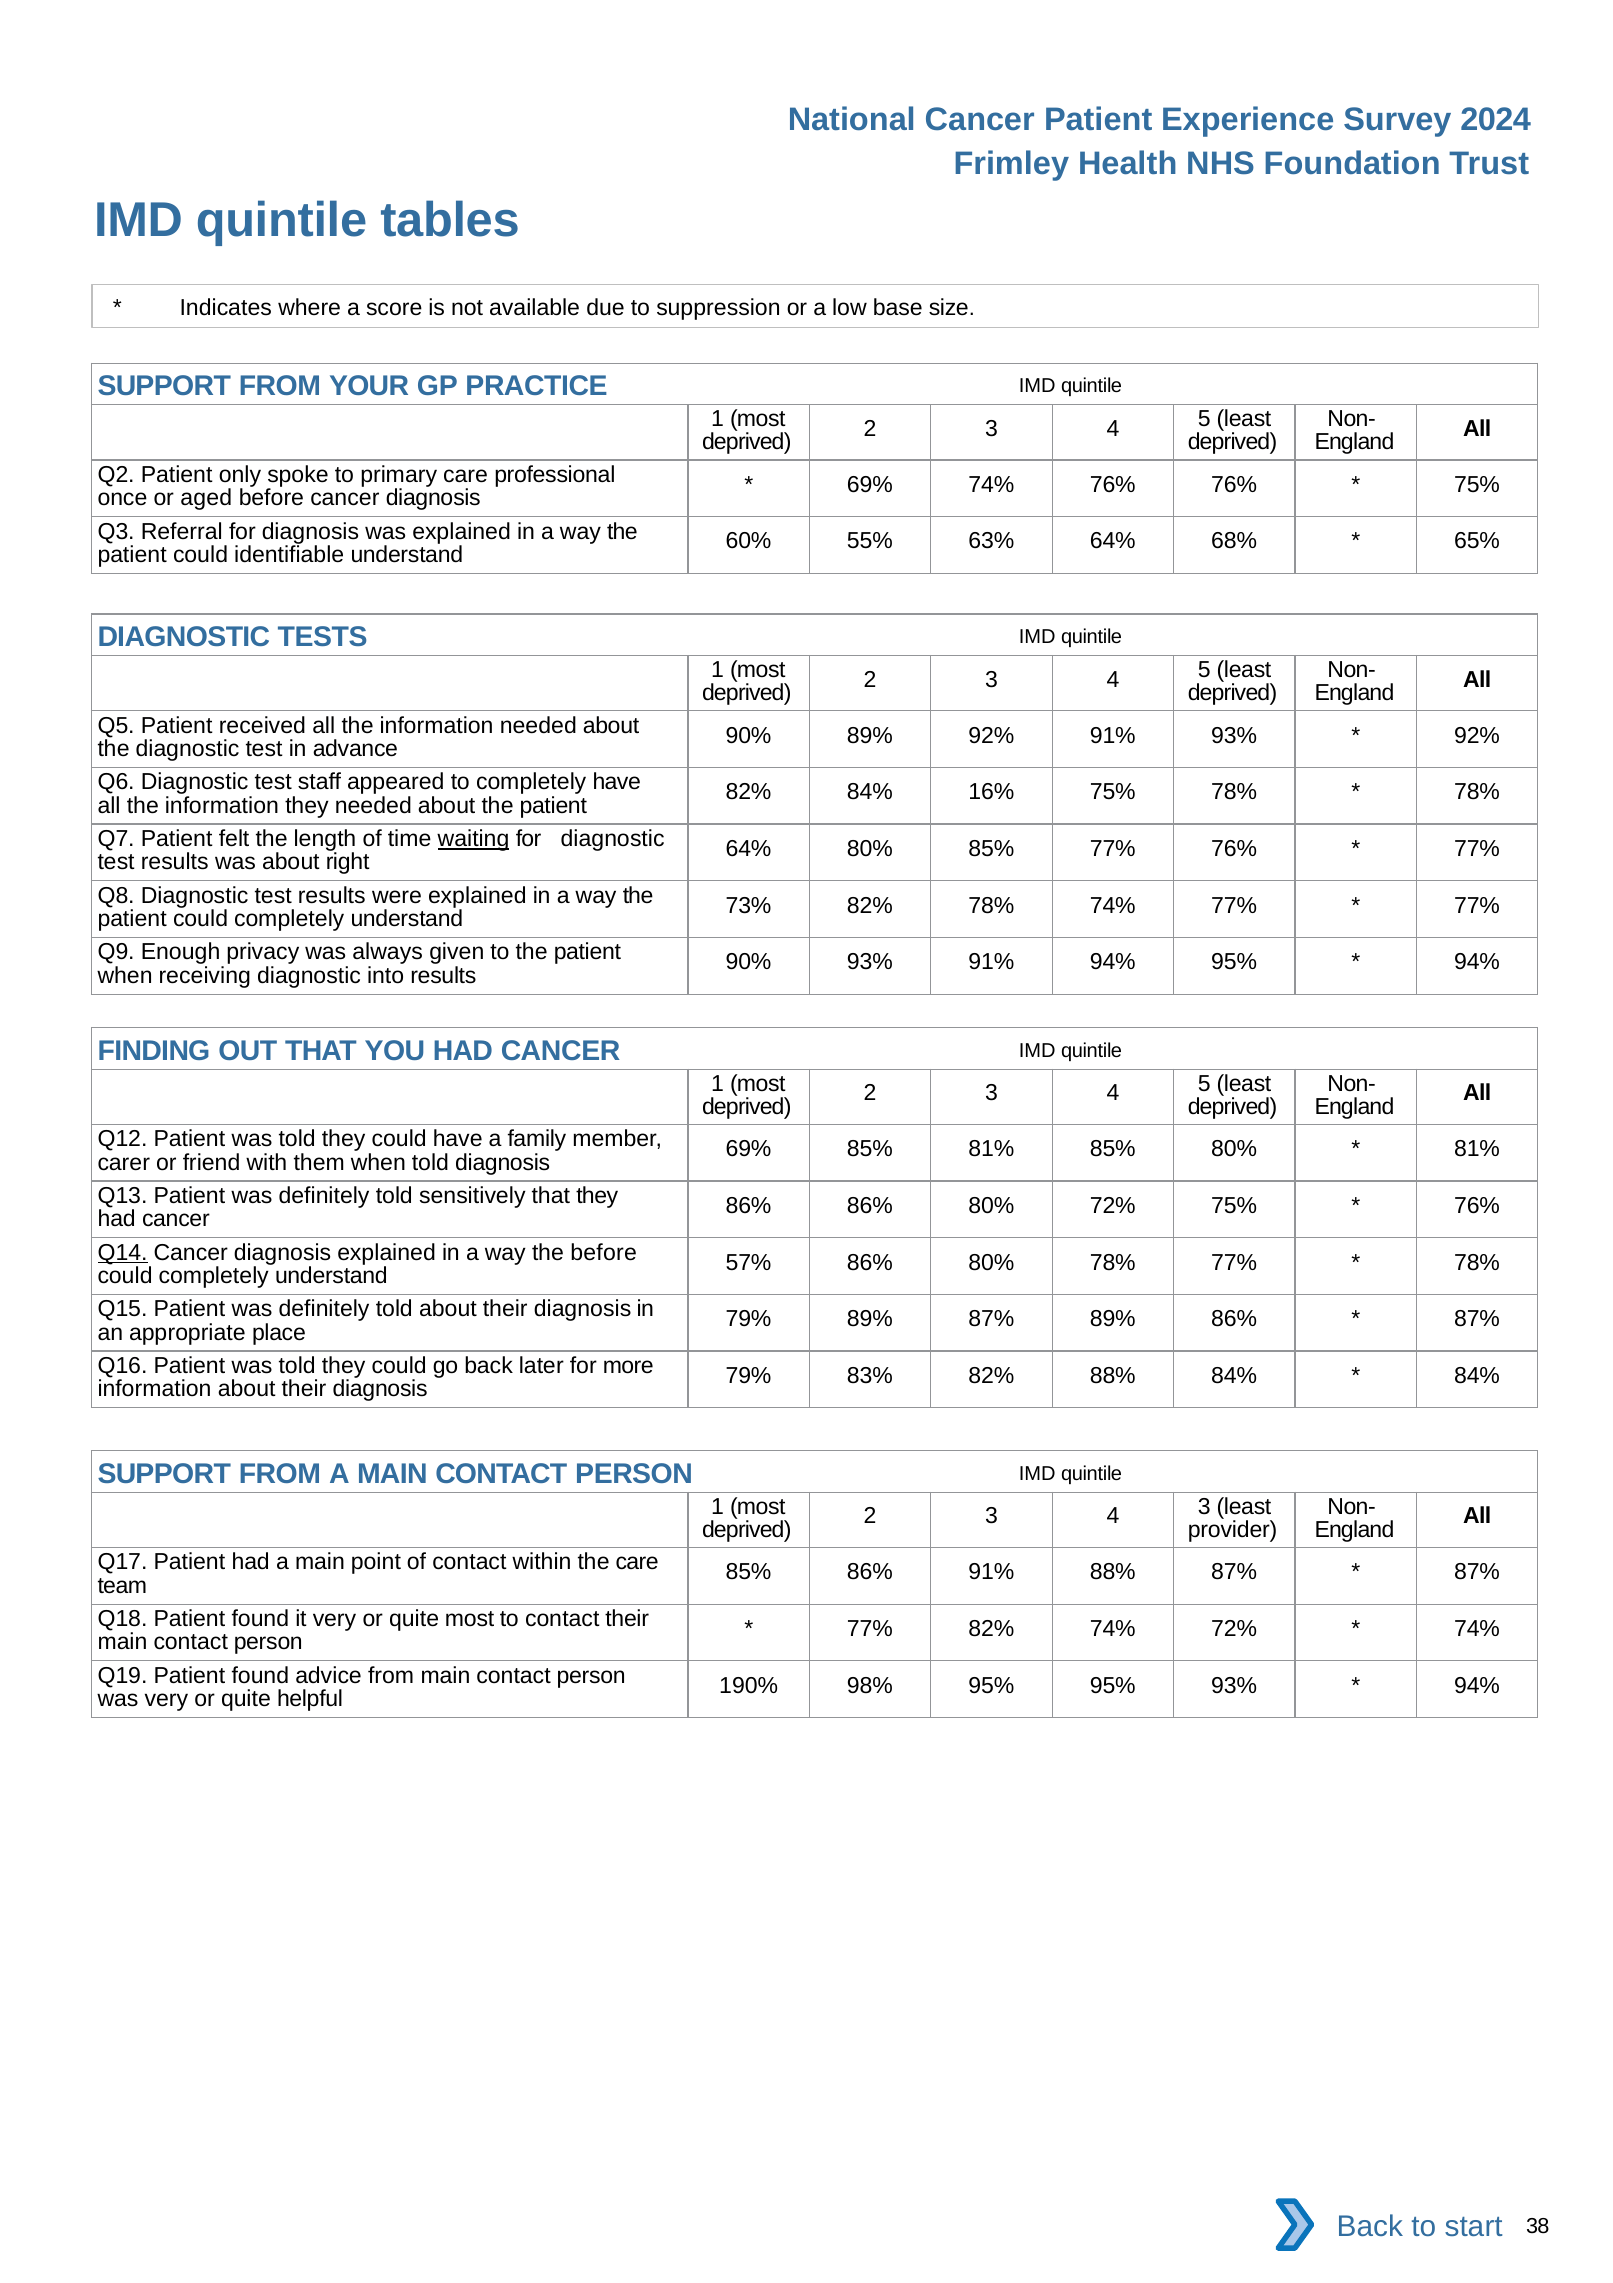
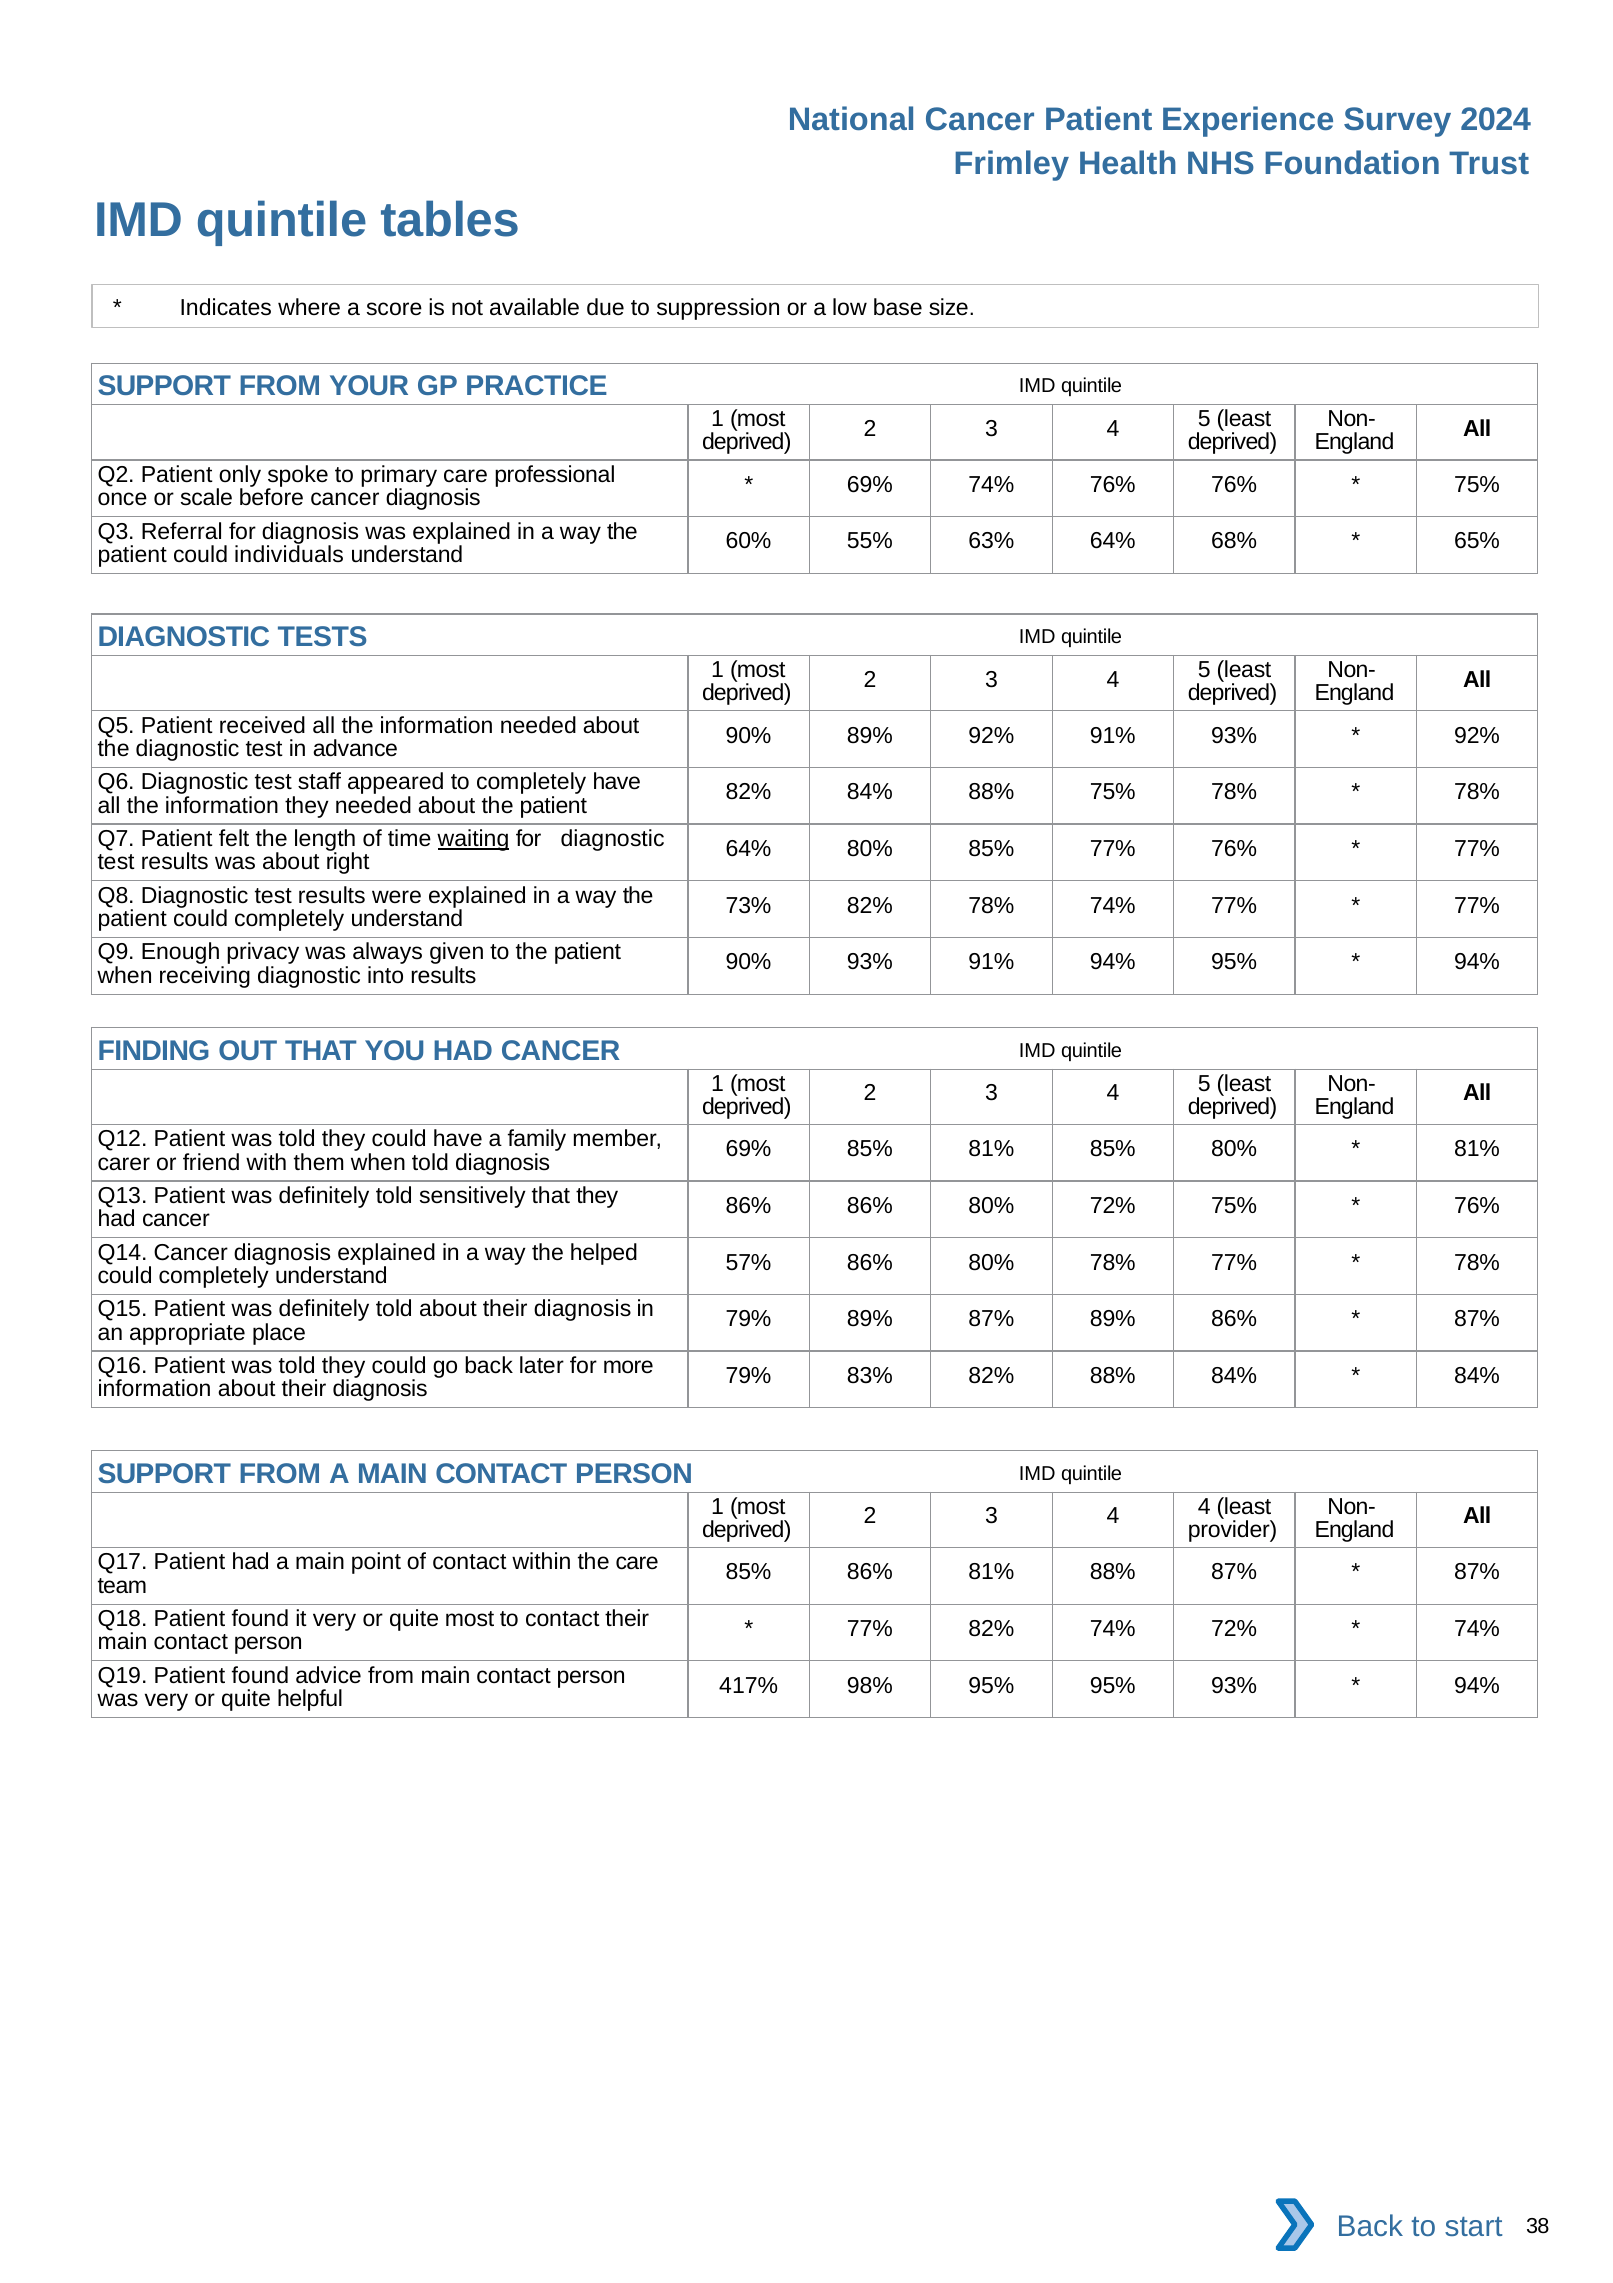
aged: aged -> scale (207, 498)
identifiable: identifiable -> individuals (289, 555)
84% 16%: 16% -> 88% (991, 792)
Q14 underline: present -> none (123, 1252)
the before: before -> helped (604, 1252)
4 3: 3 -> 4 (1204, 1506)
86% 91%: 91% -> 81% (991, 1572)
190%: 190% -> 417% (749, 1685)
